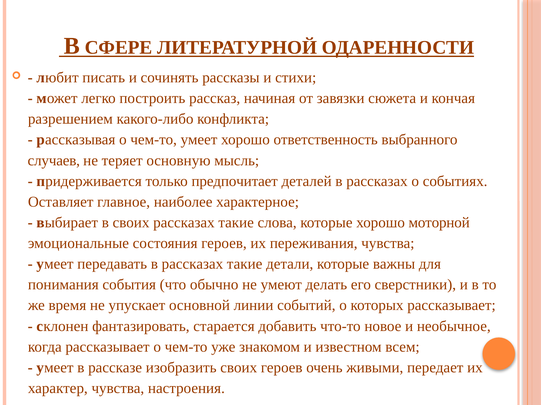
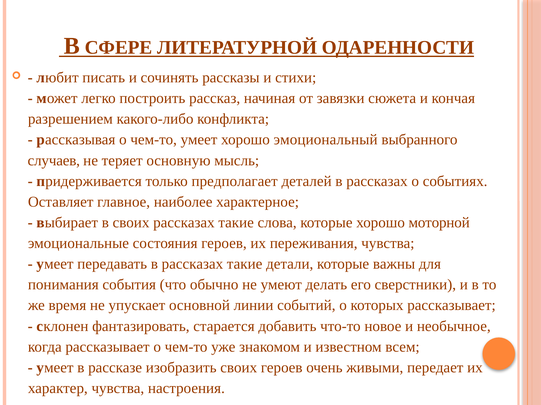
ответственность: ответственность -> эмоциональный (326, 140)
предпочитает: предпочитает -> предполагает (235, 181)
